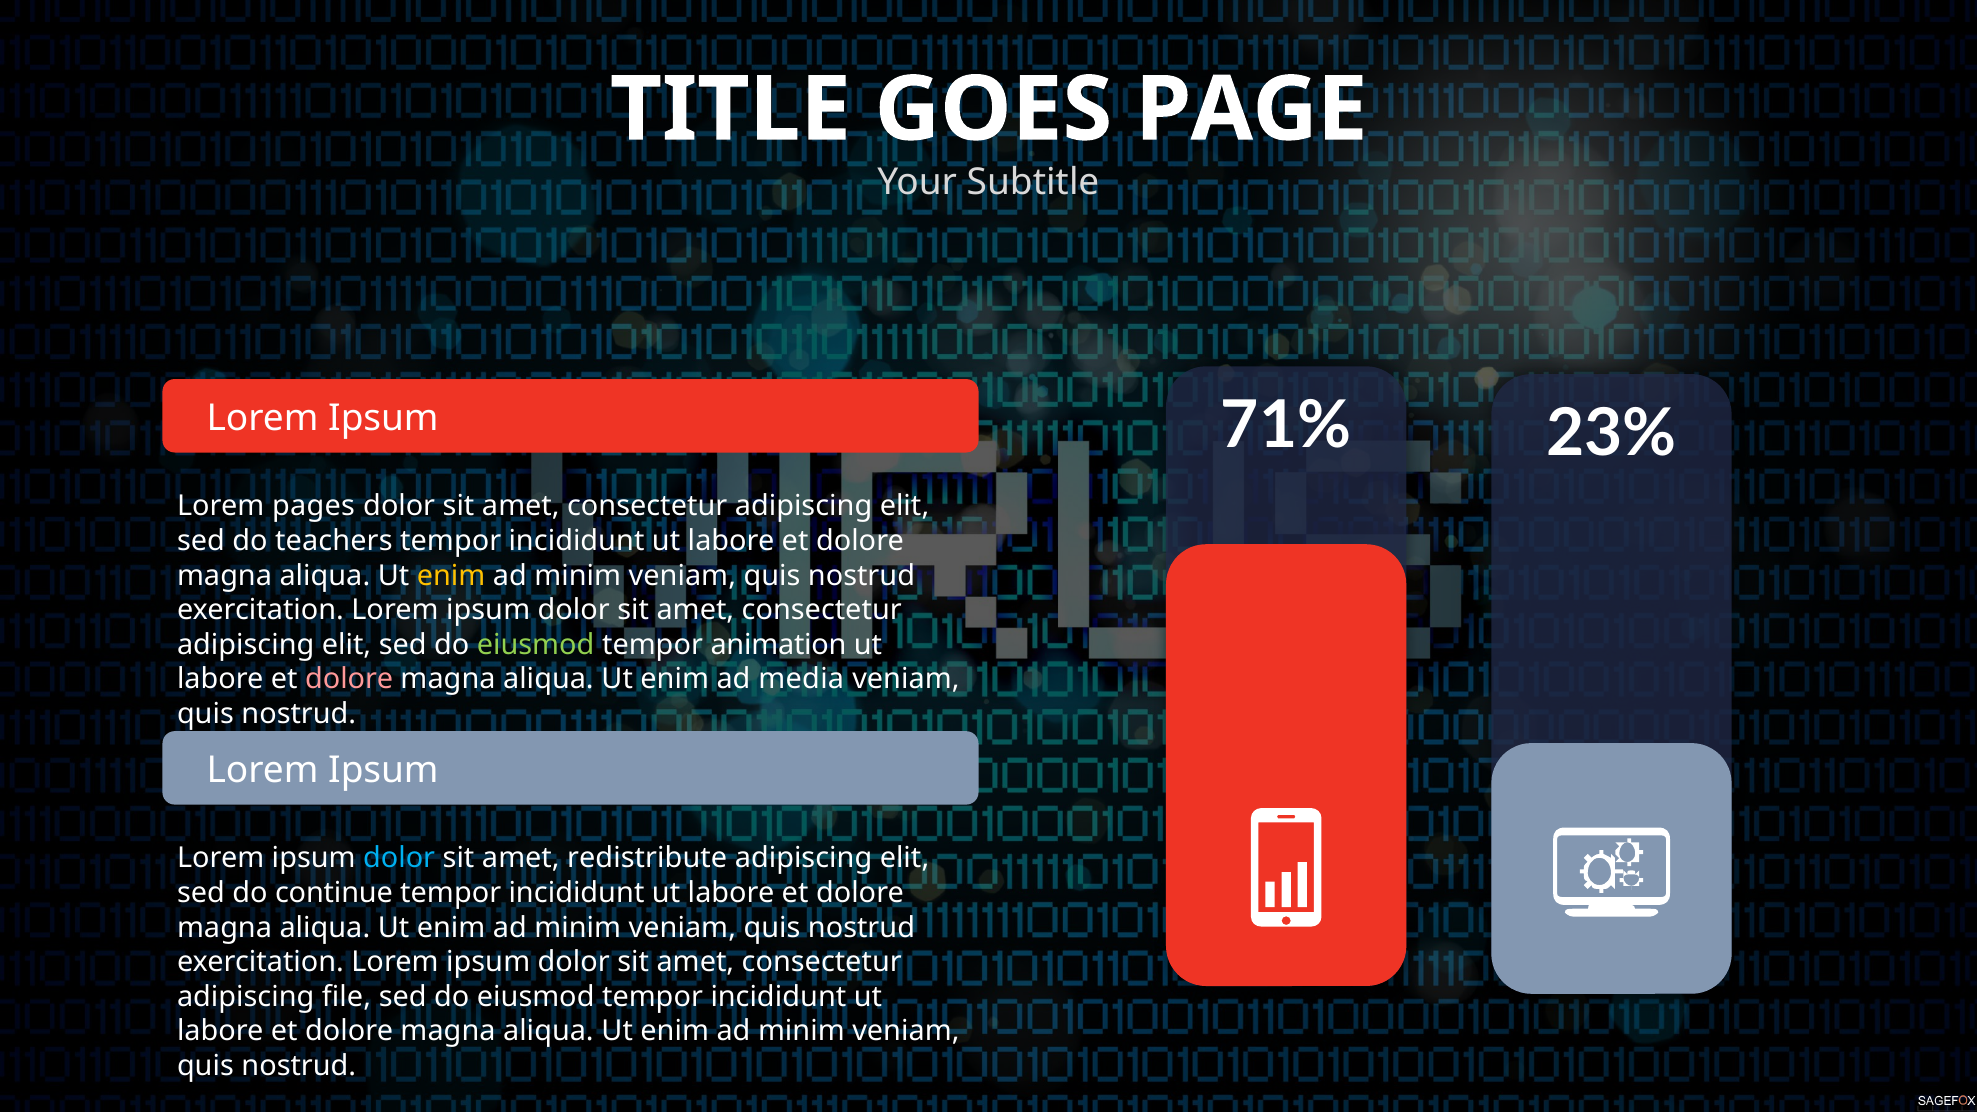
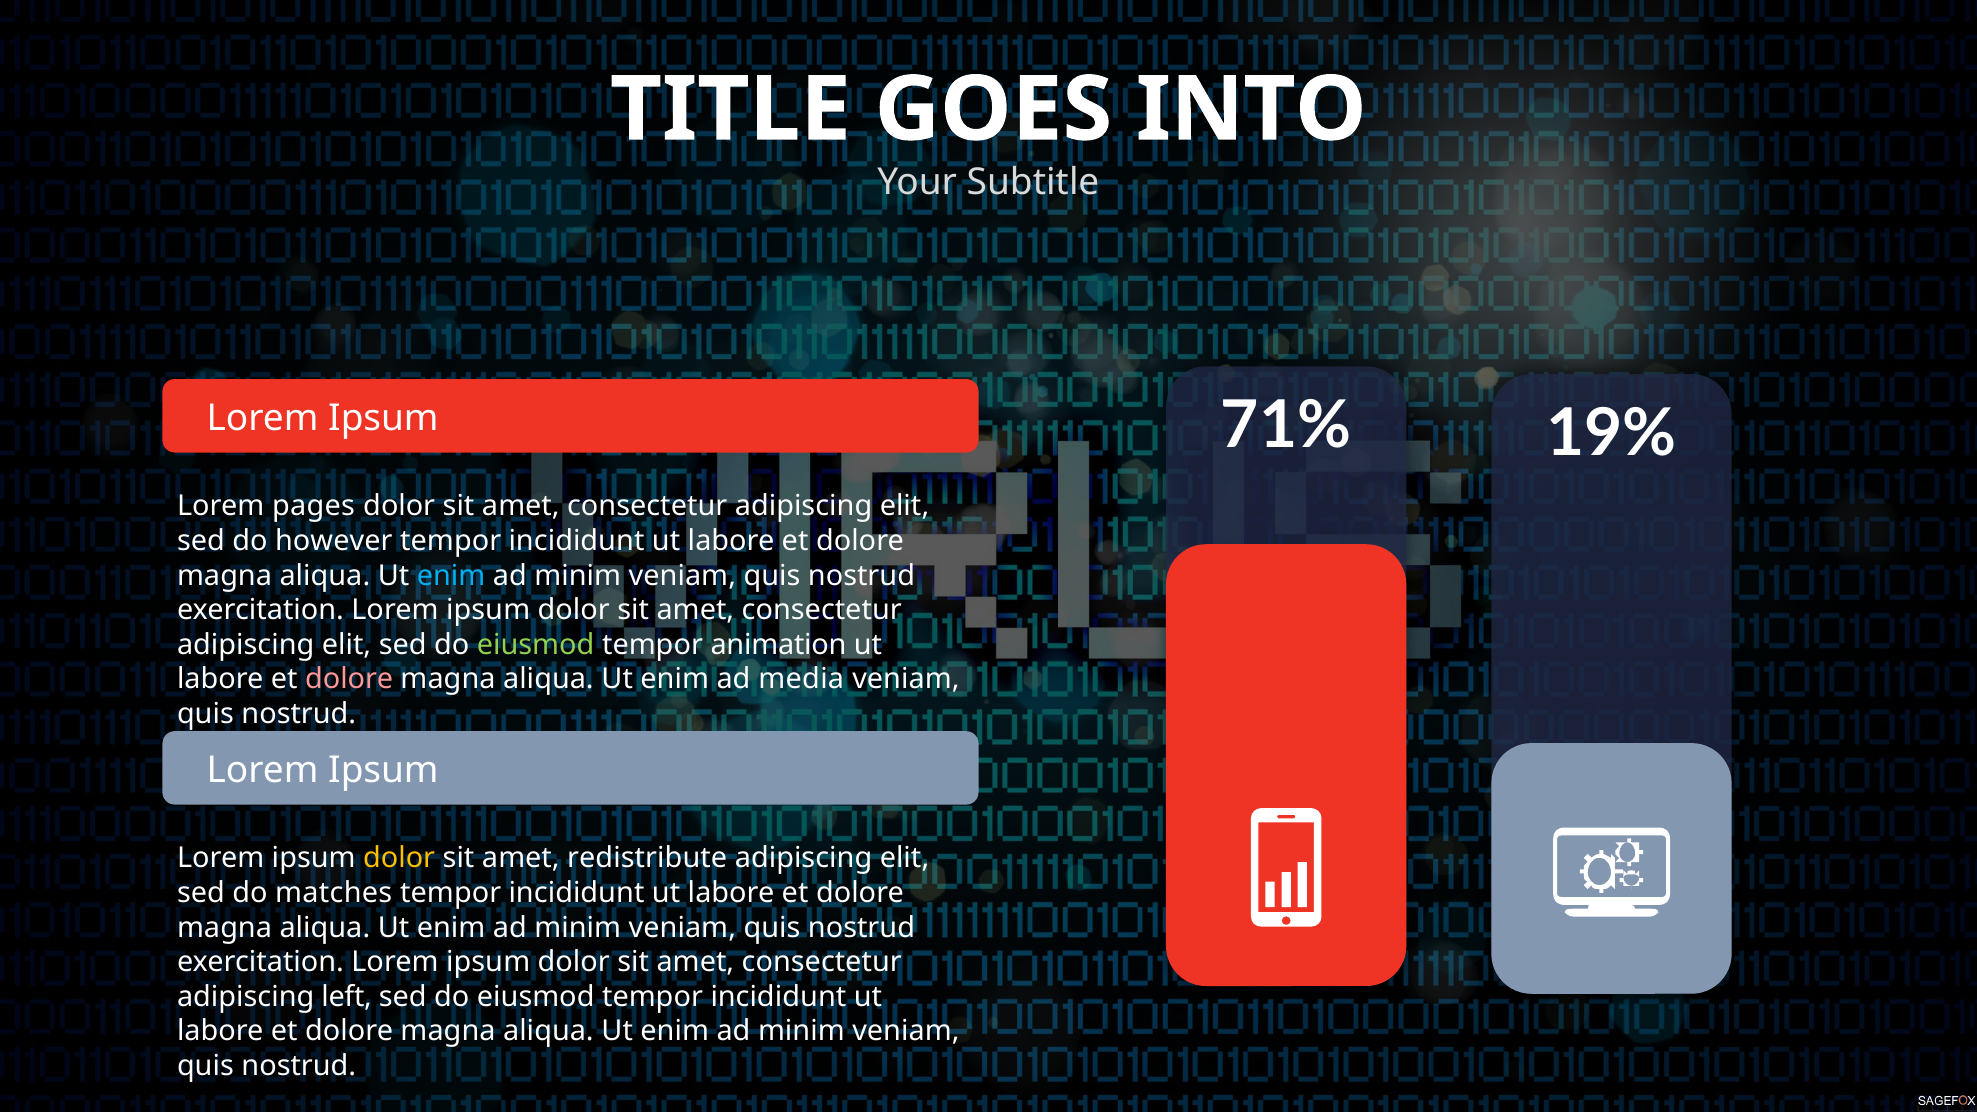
PAGE: PAGE -> INTO (1251, 110)
23%: 23% -> 19% (1611, 433)
teachers: teachers -> however (334, 541)
enim colour: yellow -> light blue (451, 576)
dolor colour: light blue -> yellow (399, 858)
continue: continue -> matches (334, 893)
file: file -> left (347, 997)
